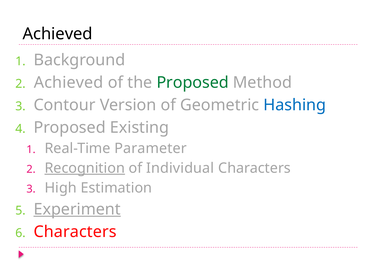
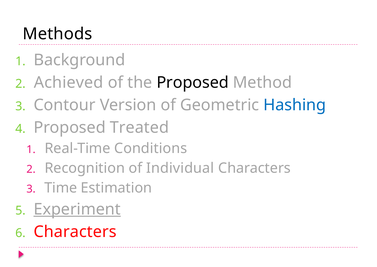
Achieved: Achieved -> Methods (57, 34)
Proposed colour: green -> black (193, 82)
Existing: Existing -> Treated (139, 127)
Parameter: Parameter -> Conditions (151, 148)
Recognition underline: present -> none (85, 168)
High: High -> Time (61, 188)
